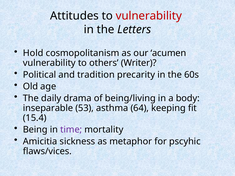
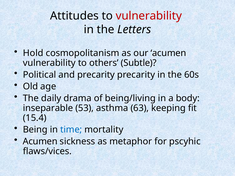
Writer: Writer -> Subtle (139, 63)
and tradition: tradition -> precarity (96, 75)
64: 64 -> 63 (140, 108)
time colour: purple -> blue (71, 130)
Amicitia: Amicitia -> Acumen (40, 142)
